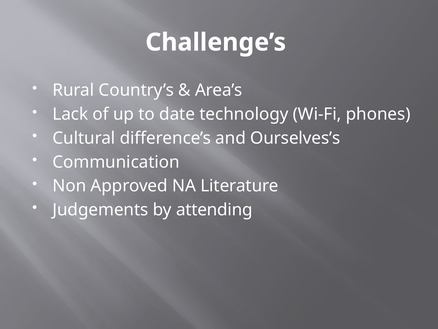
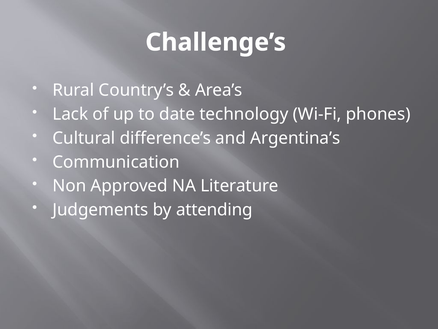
Ourselves’s: Ourselves’s -> Argentina’s (295, 138)
